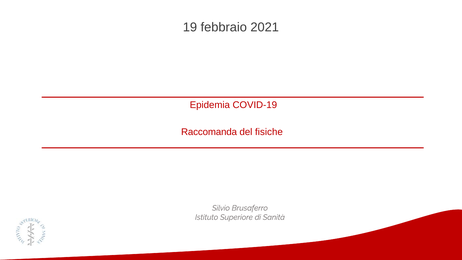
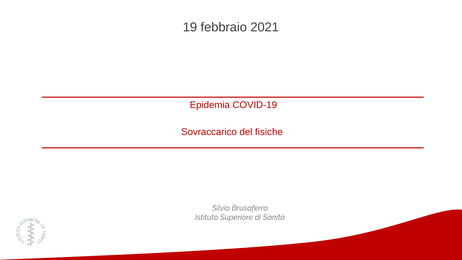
Raccomanda: Raccomanda -> Sovraccarico (209, 132)
